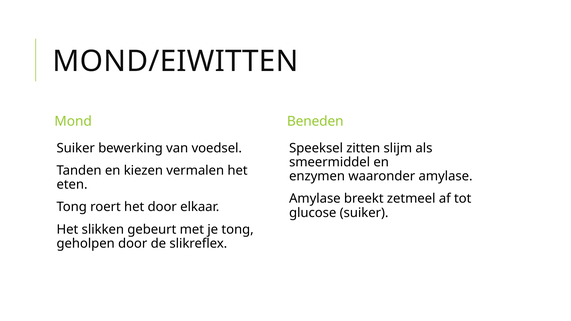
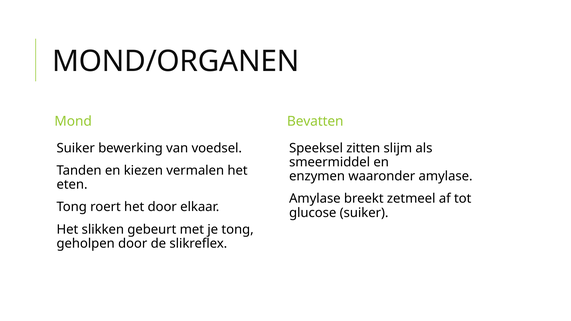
MOND/EIWITTEN: MOND/EIWITTEN -> MOND/ORGANEN (176, 61)
Beneden: Beneden -> Bevatten (315, 121)
